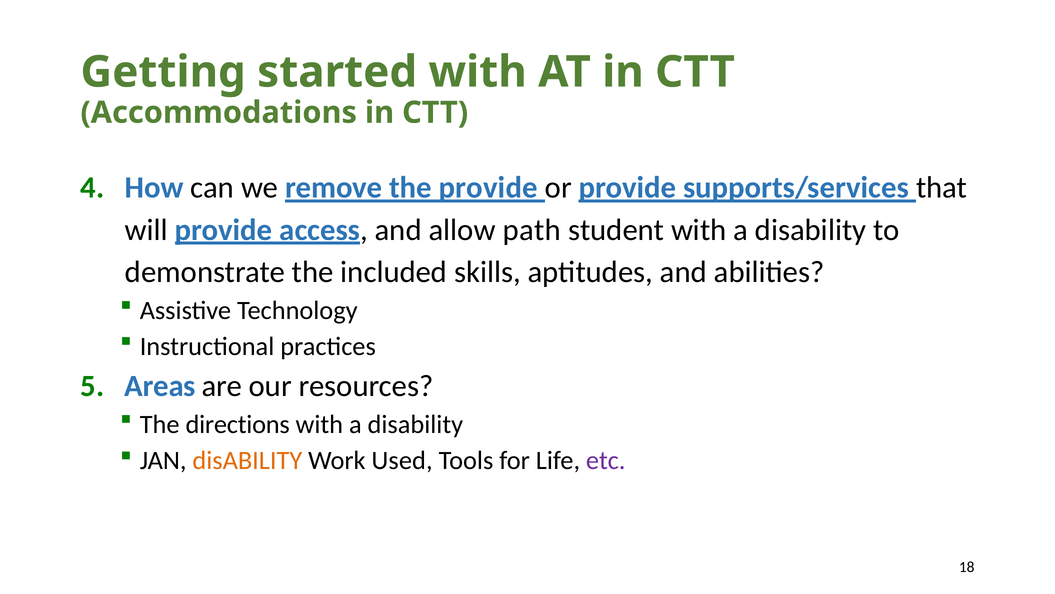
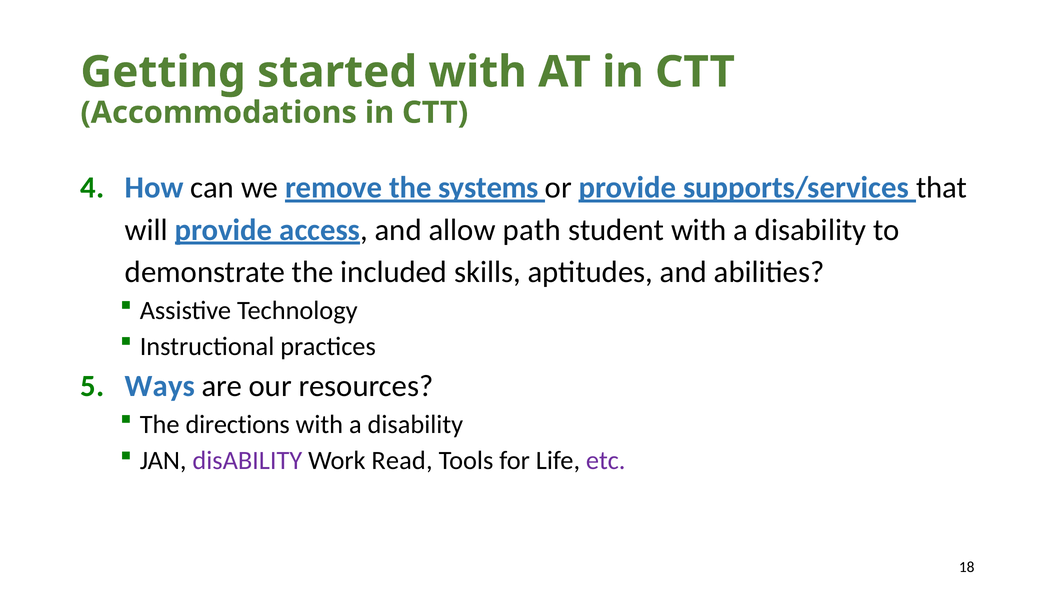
the provide: provide -> systems (488, 188)
Areas: Areas -> Ways (160, 386)
disABILITY colour: orange -> purple (247, 460)
Used: Used -> Read (402, 460)
